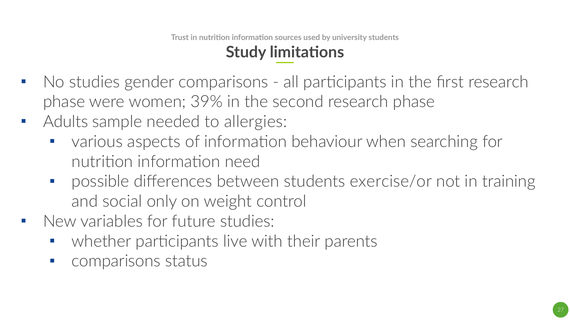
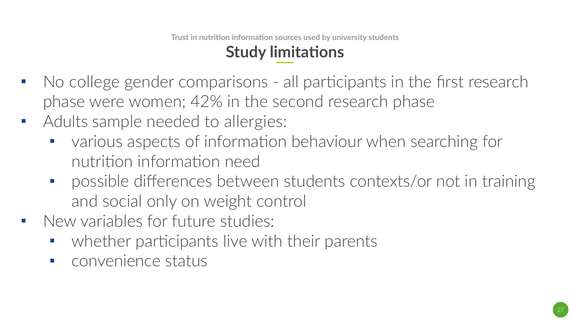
No studies: studies -> college (95, 82)
39%: 39% -> 42% (207, 102)
exercise/or: exercise/or -> contexts/or (391, 182)
comparisons: comparisons -> convenience (116, 262)
